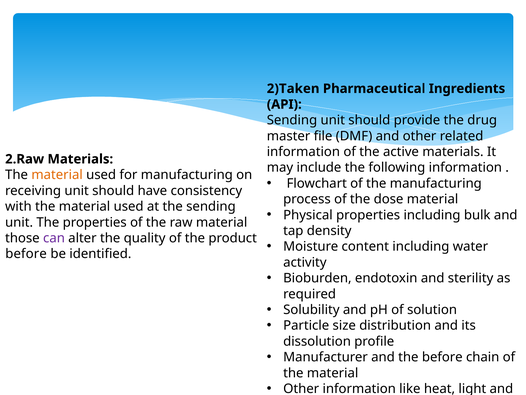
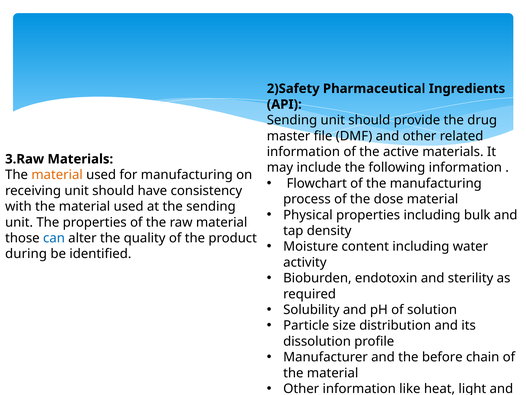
2)Taken: 2)Taken -> 2)Safety (293, 88)
2.Raw: 2.Raw -> 3.Raw (25, 159)
can colour: purple -> blue (54, 238)
before: before -> during (26, 254)
